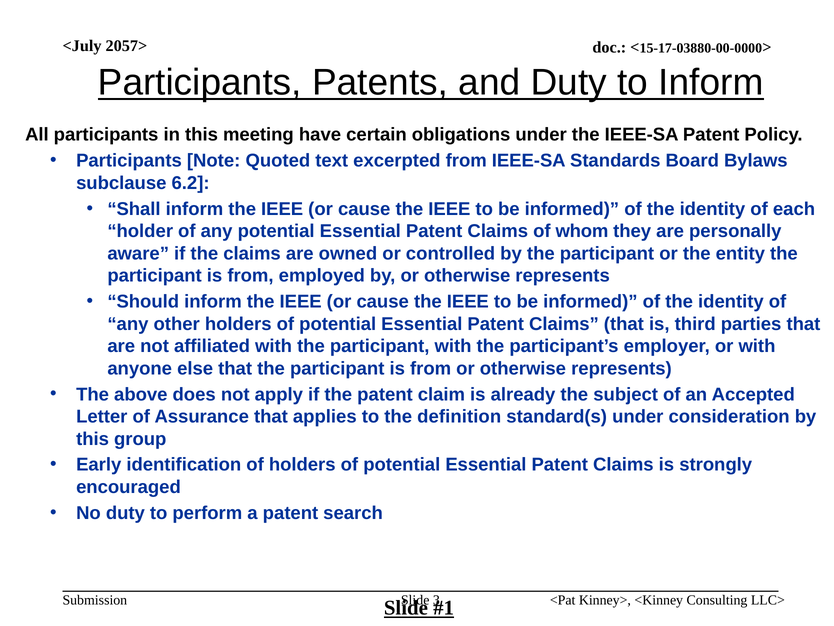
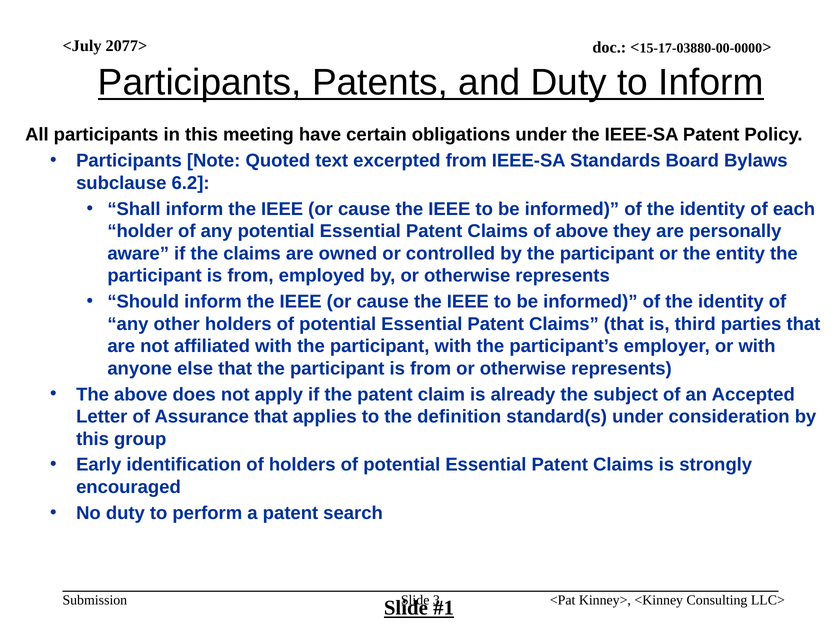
2057>: 2057> -> 2077> (126, 46)
of whom: whom -> above (582, 231)
